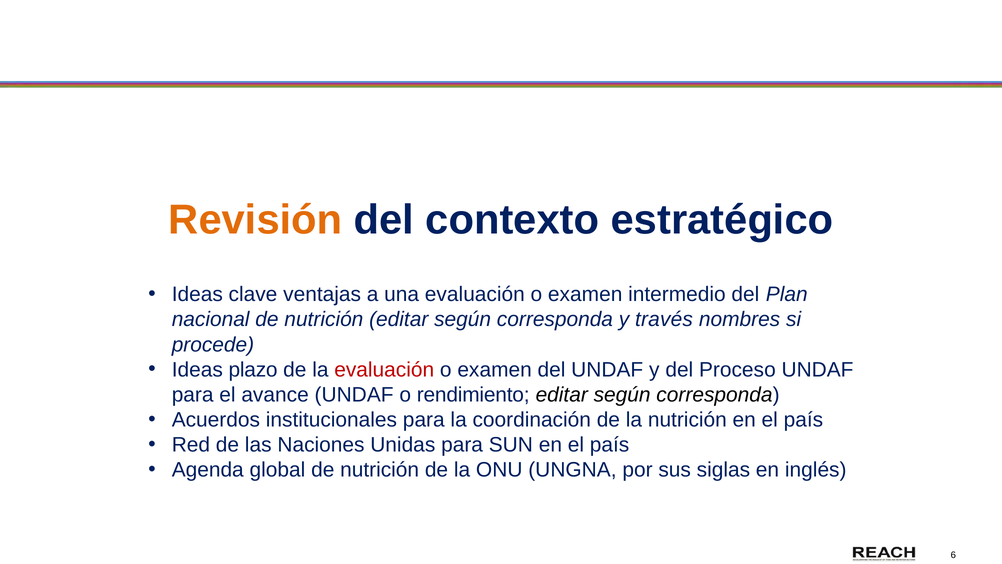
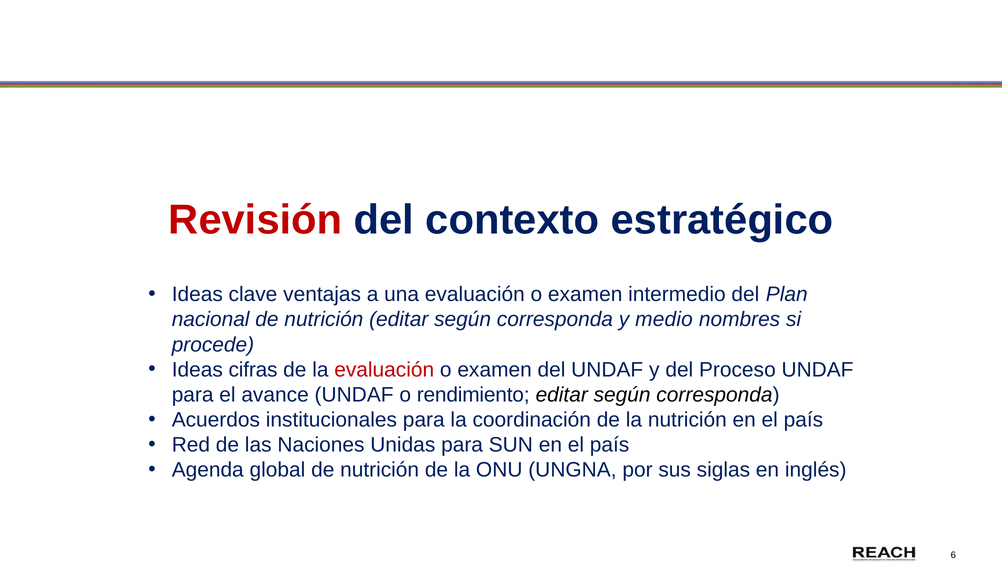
Revisión colour: orange -> red (255, 220)
través: través -> medio (664, 319)
plazo: plazo -> cifras (253, 369)
